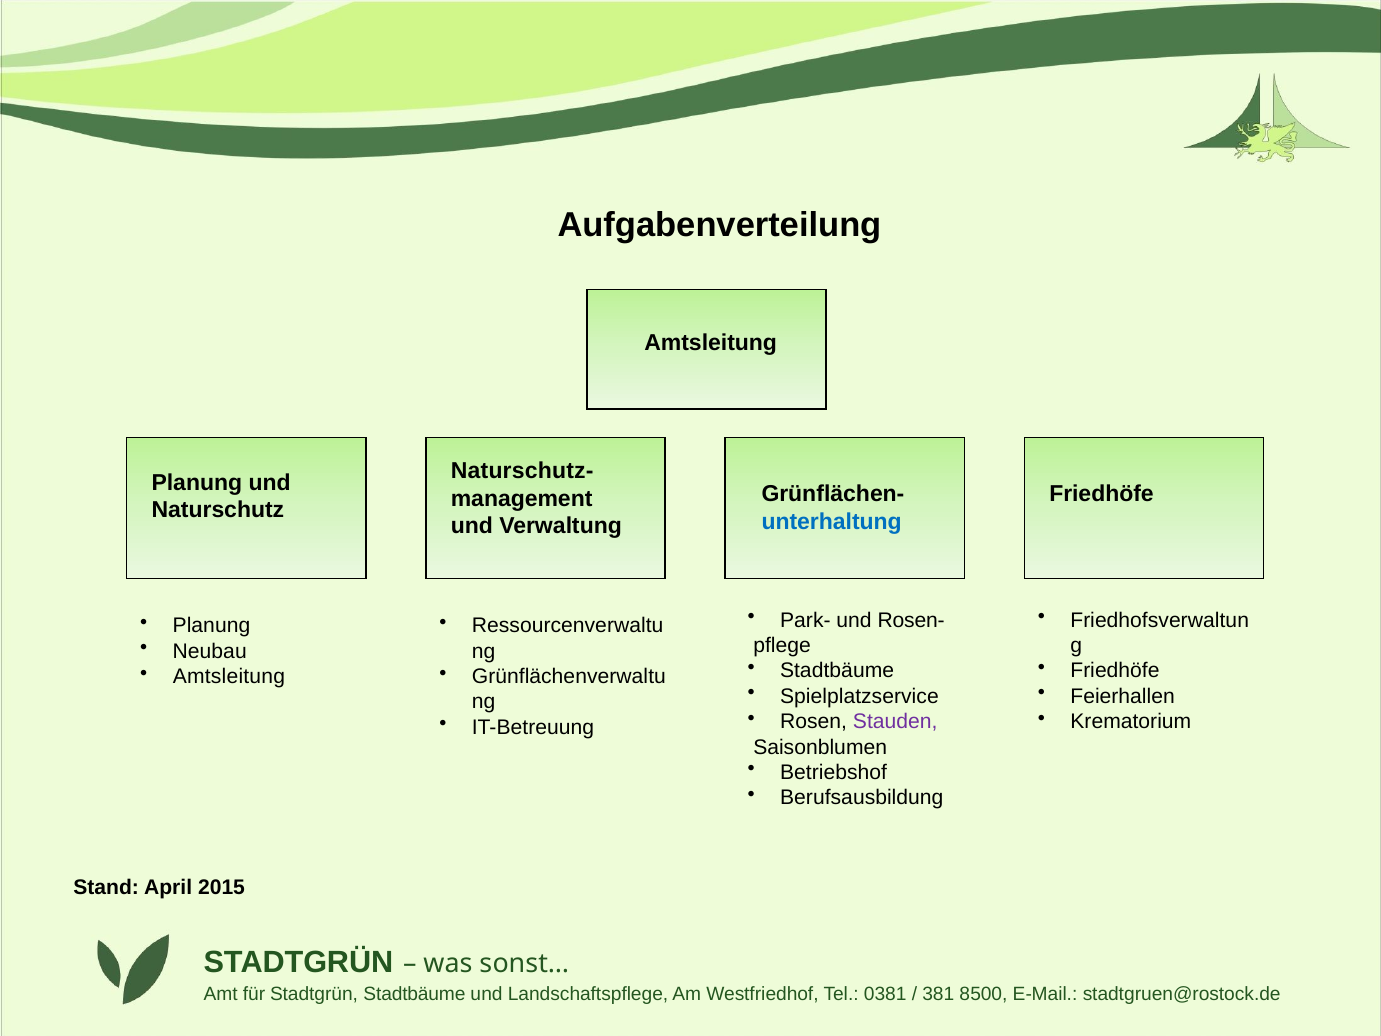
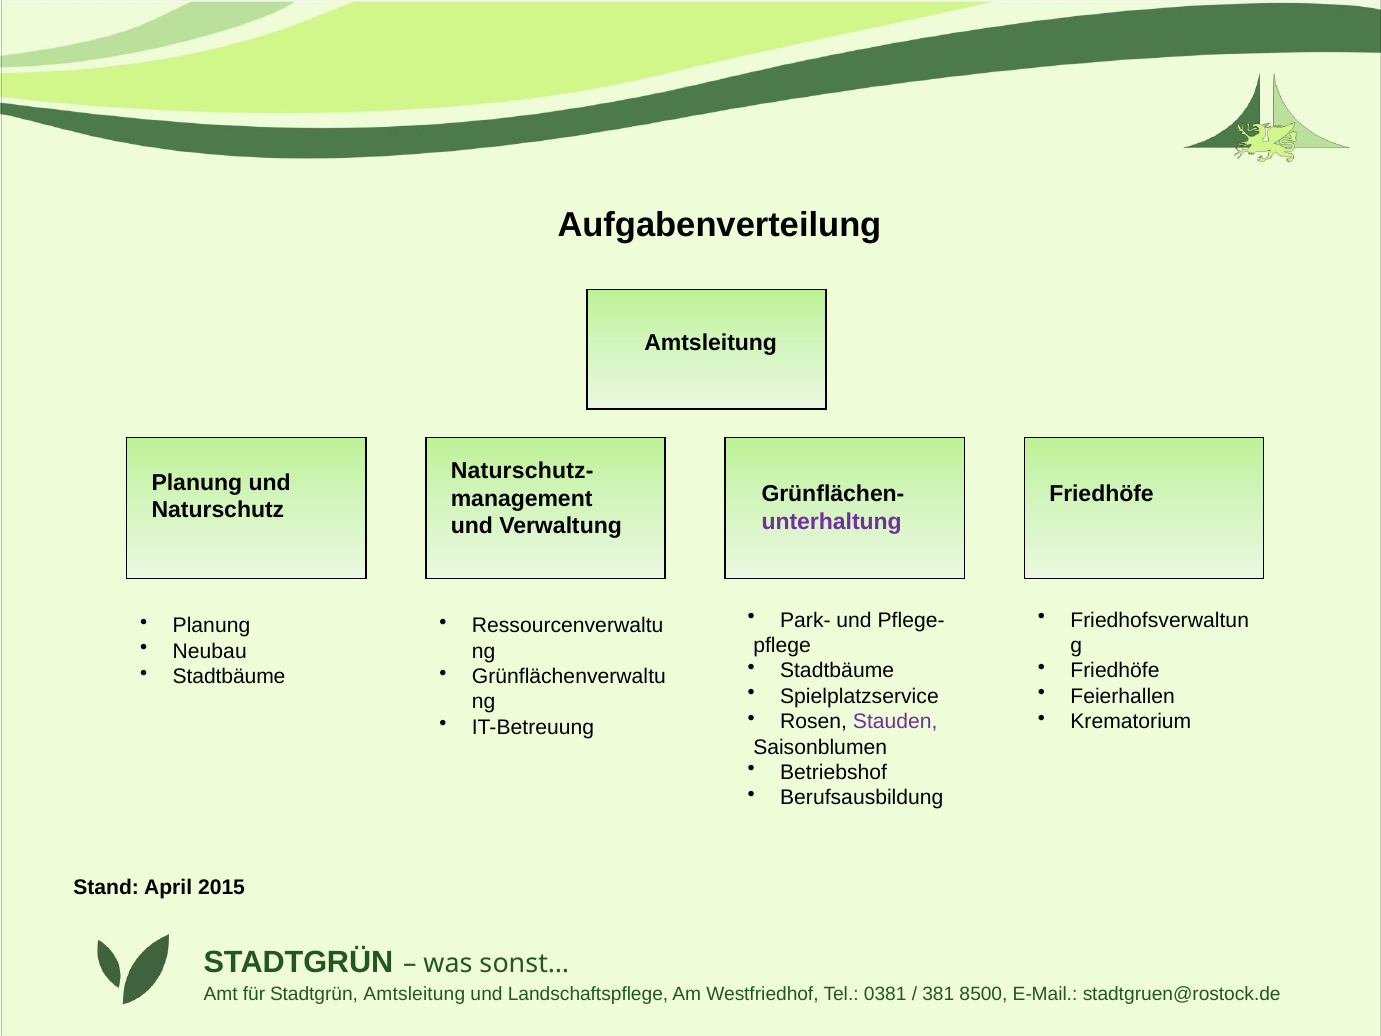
unterhaltung colour: blue -> purple (832, 522)
Rosen-: Rosen- -> Pflege- (911, 620)
Amtsleitung: Amtsleitung -> Stadtbäume (229, 676)
Stadtbäume: Stadtbäume -> Amtsleitung (414, 994)
